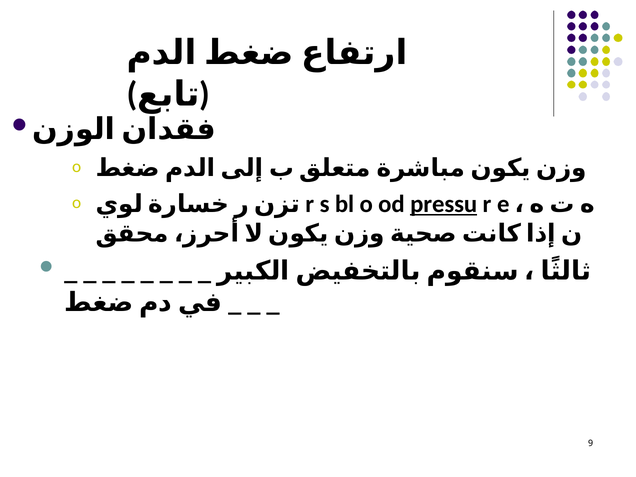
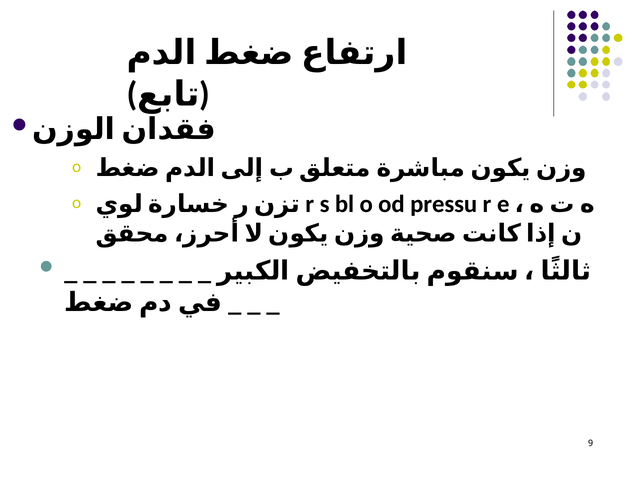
pressu underline: present -> none (444, 204)
